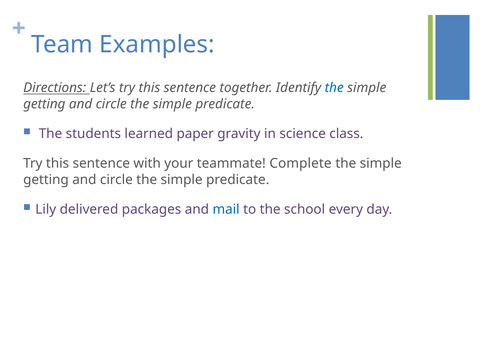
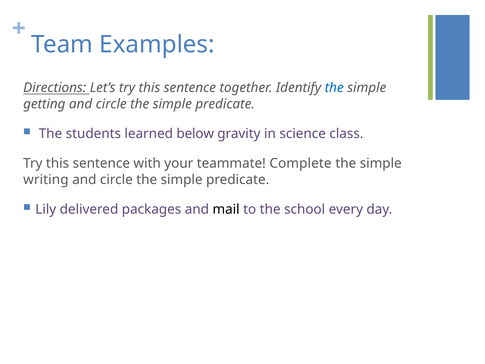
paper: paper -> below (195, 134)
getting: getting -> writing (46, 179)
mail colour: blue -> black (226, 209)
